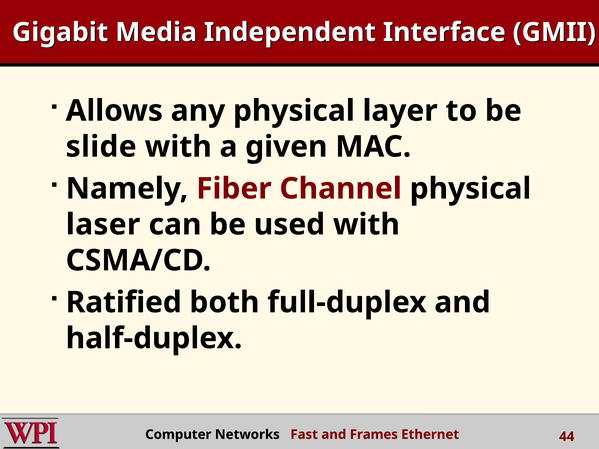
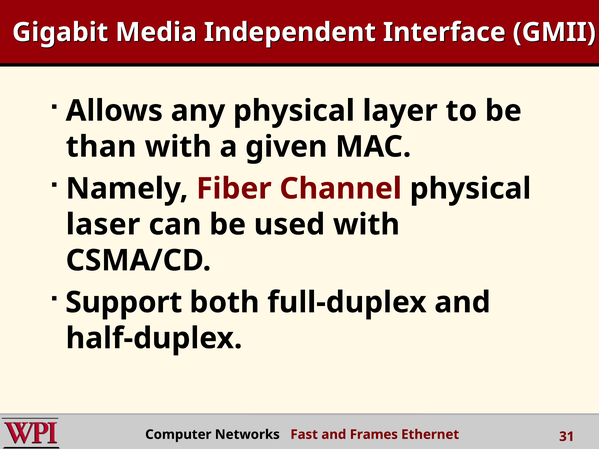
slide: slide -> than (101, 147)
Ratified: Ratified -> Support (124, 303)
44: 44 -> 31 (567, 437)
